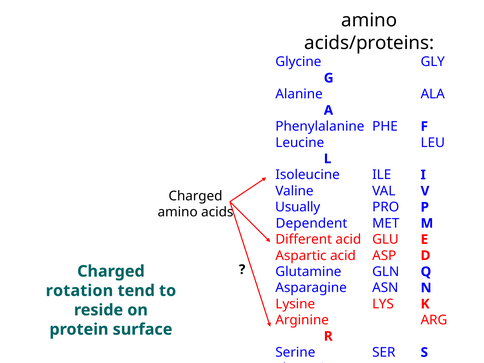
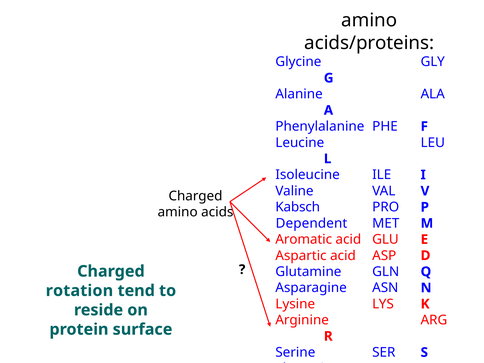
Usually: Usually -> Kabsch (298, 207)
Different: Different -> Aromatic (304, 239)
